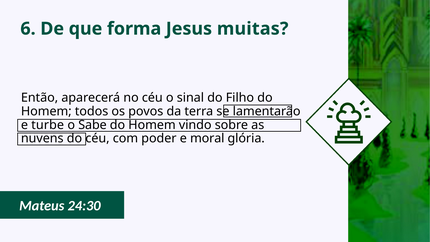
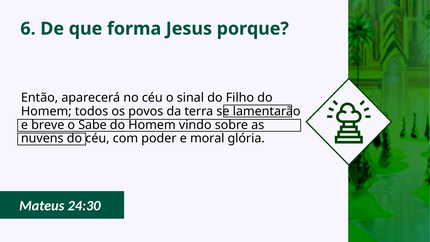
muitas: muitas -> porque (253, 29)
turbe: turbe -> breve (48, 125)
